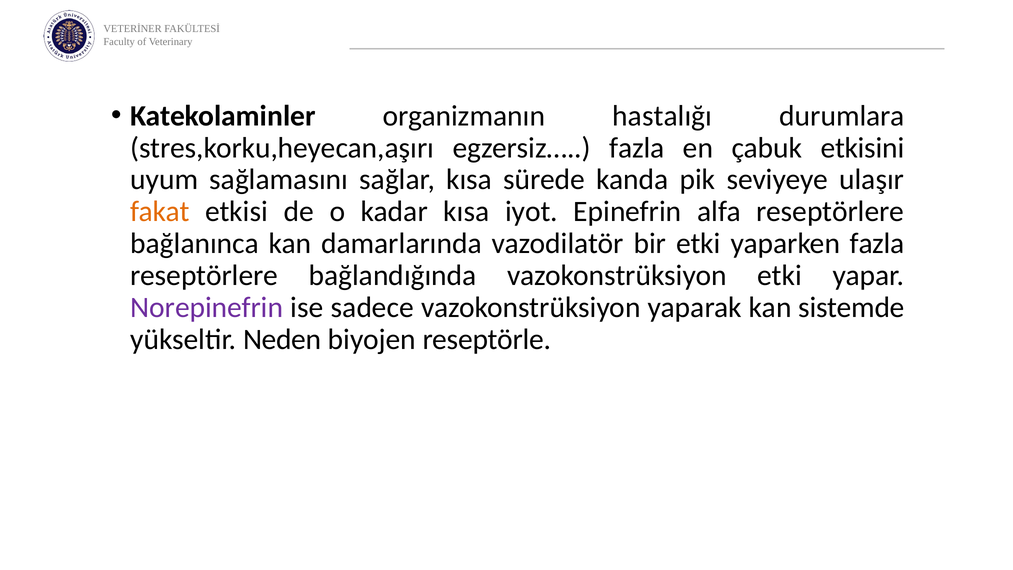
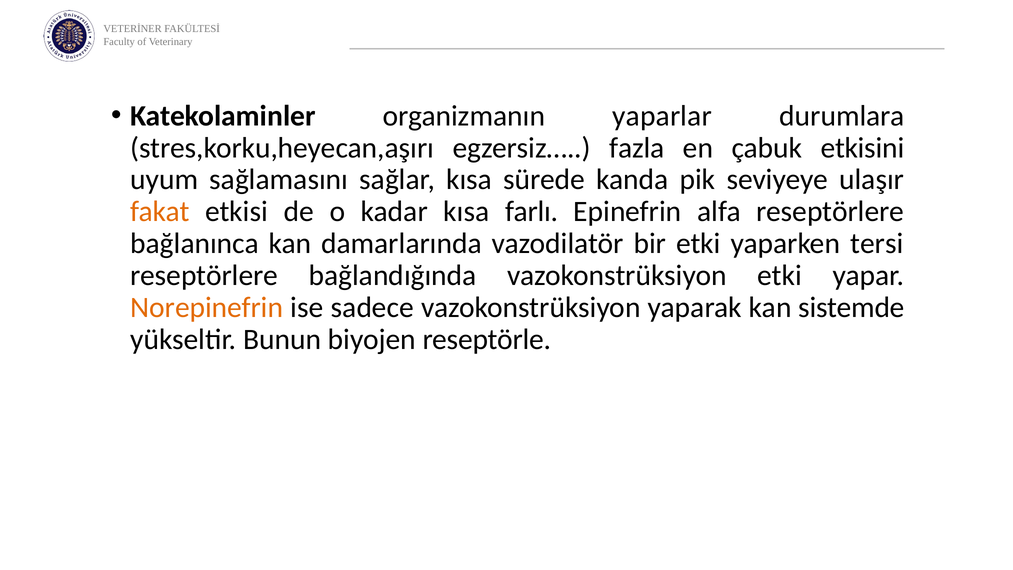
hastalığı: hastalığı -> yaparlar (662, 116)
iyot: iyot -> farlı (532, 212)
yaparken fazla: fazla -> tersi (877, 243)
Norepinefrin colour: purple -> orange (207, 307)
Neden: Neden -> Bunun (282, 339)
